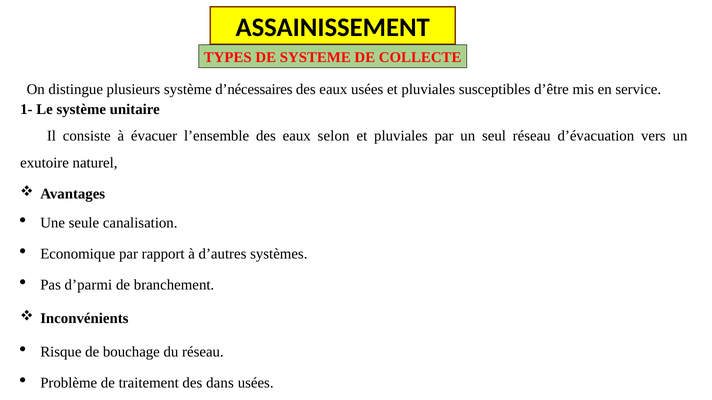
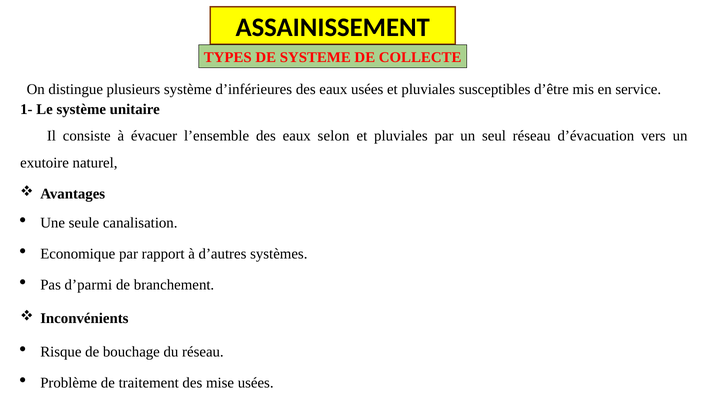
d’nécessaires: d’nécessaires -> d’inférieures (254, 89)
dans: dans -> mise (220, 383)
